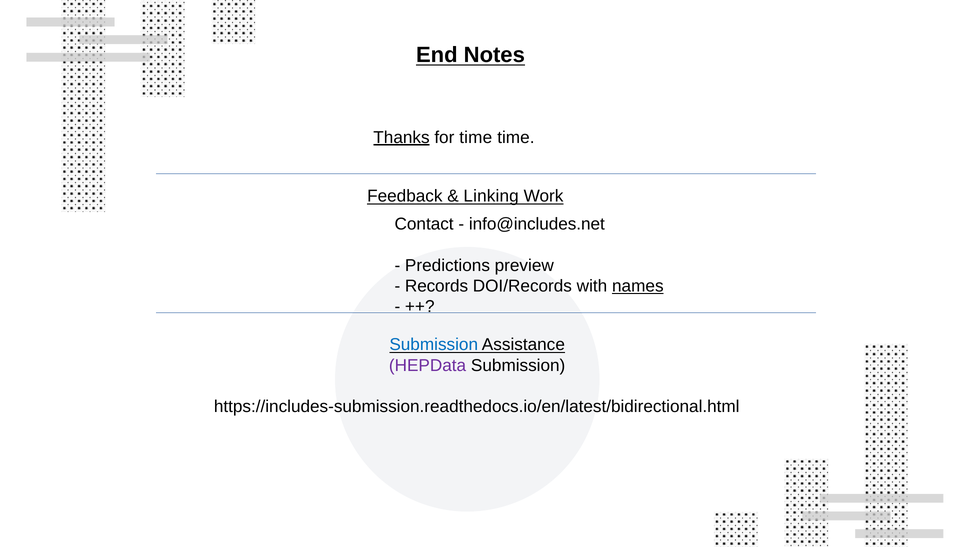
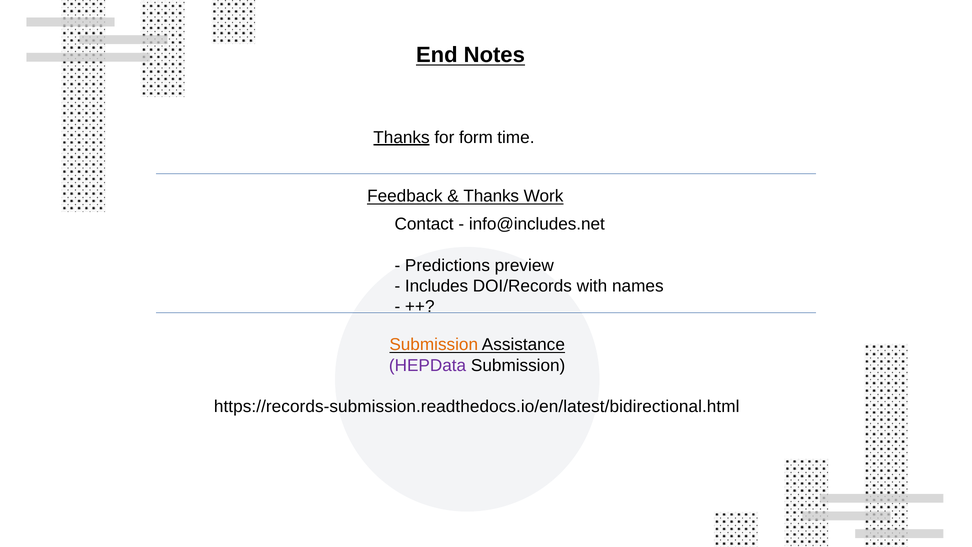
for time: time -> form (476, 137)
Linking: Linking -> Thanks (491, 196)
Records: Records -> Includes (437, 286)
names underline: present -> none (638, 286)
Submission colour: blue -> orange (434, 345)
https://includes-submission.readthedocs.io/en/latest/bidirectional.html: https://includes-submission.readthedocs.io/en/latest/bidirectional.html -> https://records-submission.readthedocs.io/en/latest/bidirectional.html (477, 406)
